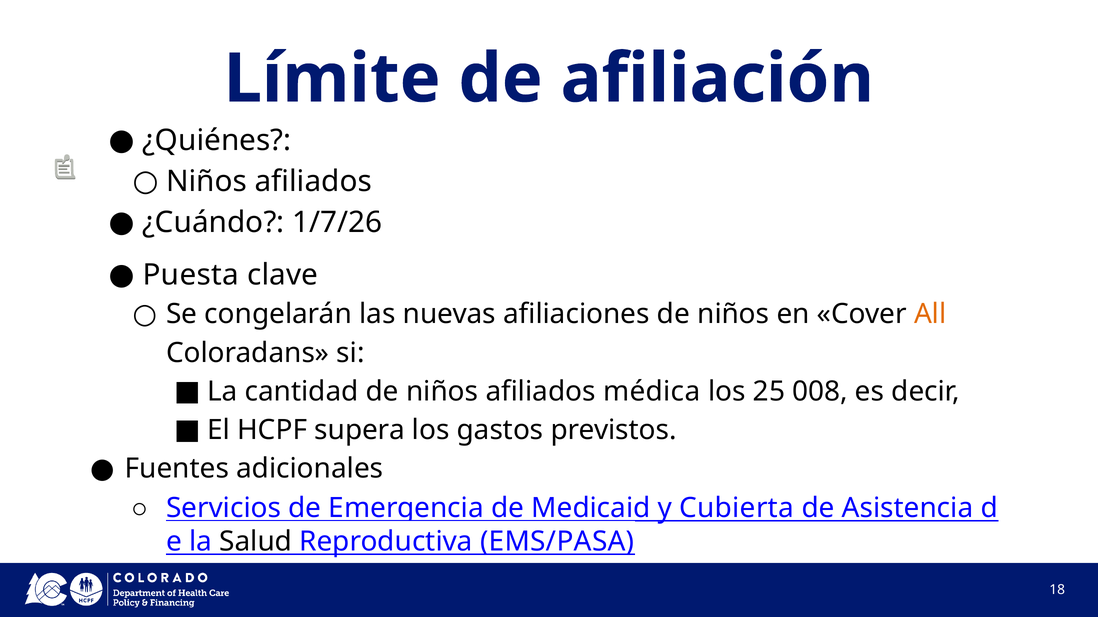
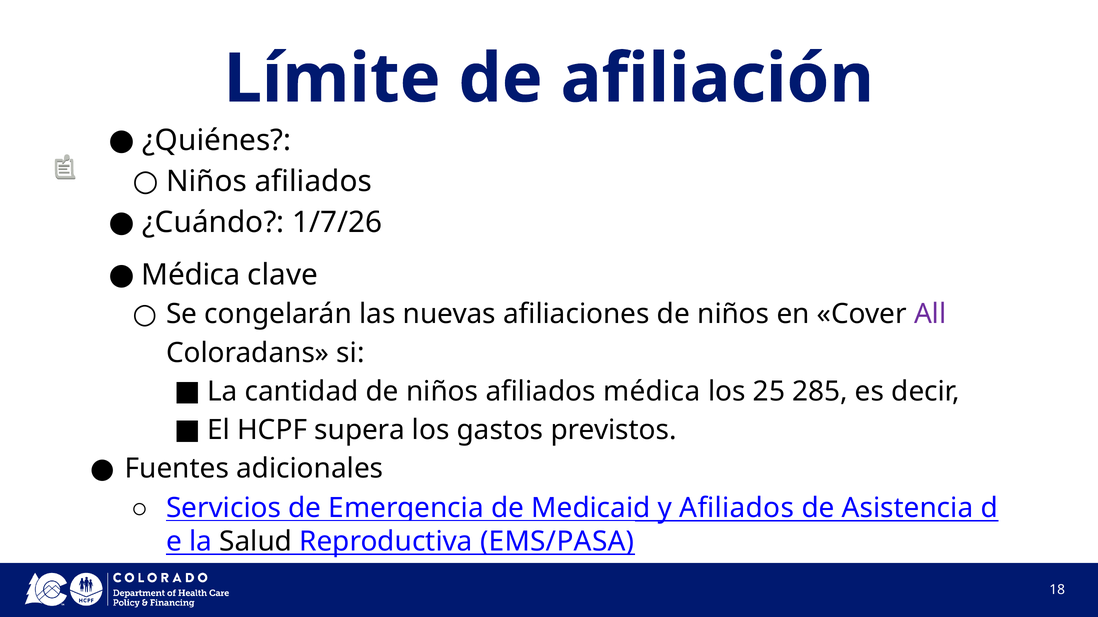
Puesta: Puesta -> Médica (191, 275)
All colour: orange -> purple (930, 315)
008: 008 -> 285 (820, 392)
y Cubierta: Cubierta -> Afiliados (737, 508)
